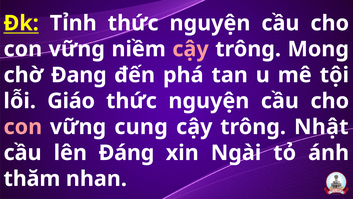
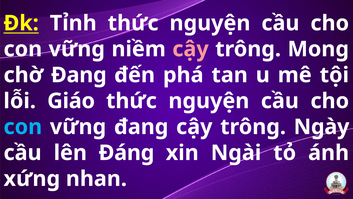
con colour: pink -> light blue (23, 127)
vững cung: cung -> đang (141, 127)
Nhật: Nhật -> Ngày (322, 127)
thăm: thăm -> xứng (32, 178)
